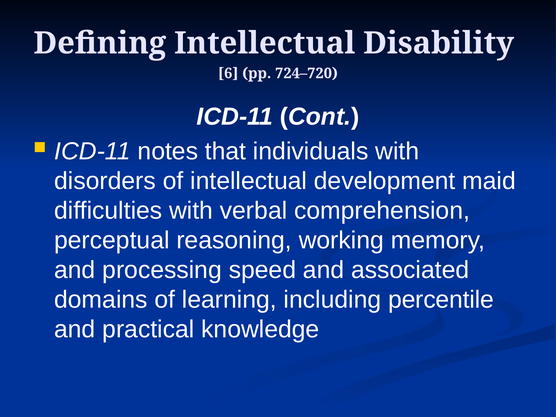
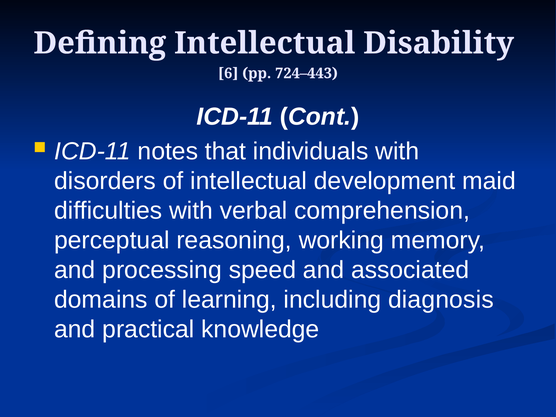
724–720: 724–720 -> 724–443 (306, 73)
percentile: percentile -> diagnosis (441, 300)
